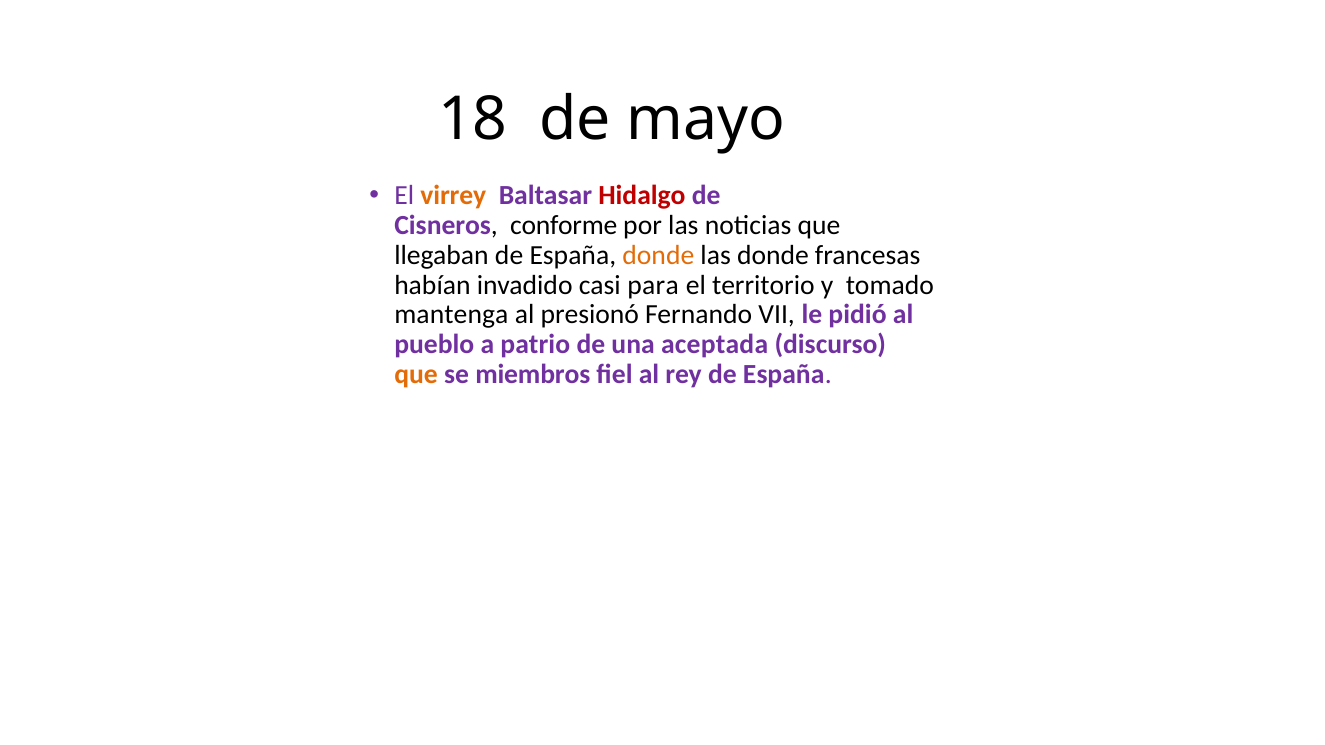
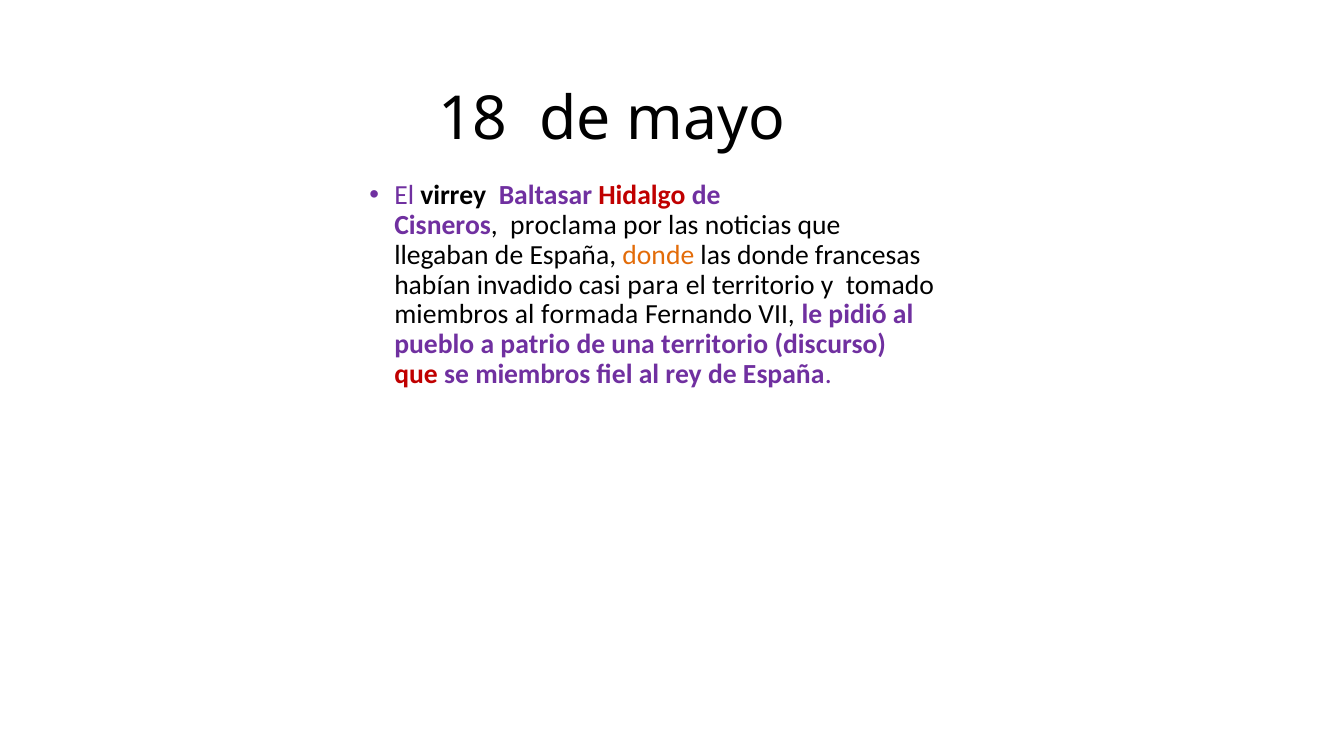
virrey colour: orange -> black (453, 196)
conforme: conforme -> proclama (563, 225)
mantenga: mantenga -> miembros (451, 315)
presionó: presionó -> formada (590, 315)
una aceptada: aceptada -> territorio (715, 345)
que colour: orange -> red (416, 375)
